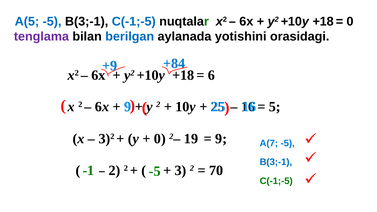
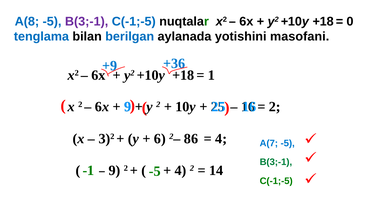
А(5: А(5 -> А(8 (27, 21)
В(3;-1 colour: black -> purple (87, 21)
tenglama colour: purple -> blue (41, 37)
orasidagi: orasidagi -> masofani (300, 37)
+84: +84 -> +36 (174, 63)
6: 6 -> 1 (211, 75)
5: 5 -> 2 (275, 107)
0: 0 -> 6 (160, 139)
19: 19 -> 86 (191, 139)
9: 9 -> 4 (221, 139)
В(3;-1 colour: blue -> green (276, 162)
2: 2 -> 9 (114, 170)
3: 3 -> 4 (181, 170)
70: 70 -> 14 (216, 170)
